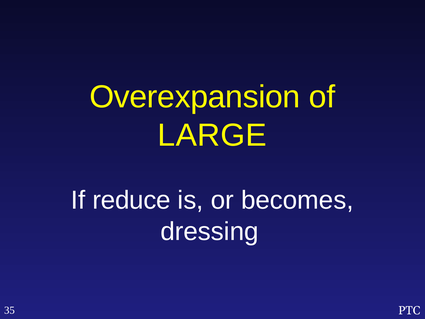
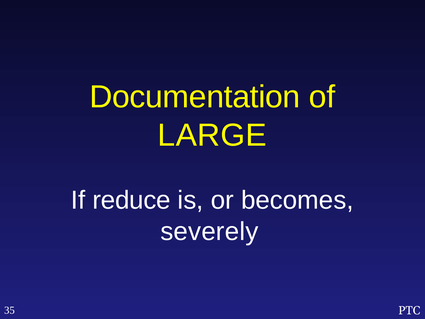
Overexpansion: Overexpansion -> Documentation (195, 97)
dressing: dressing -> severely (209, 231)
